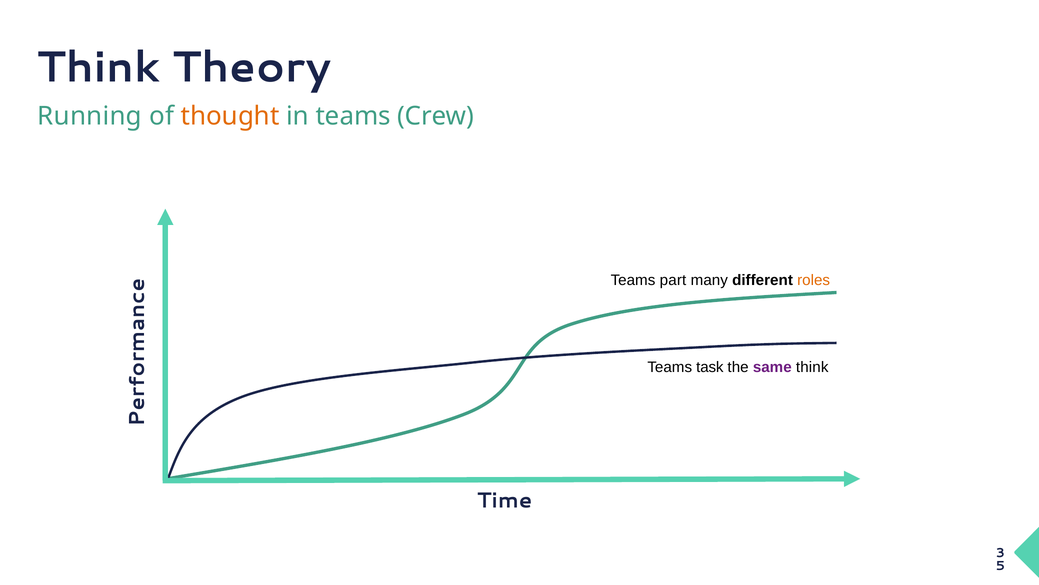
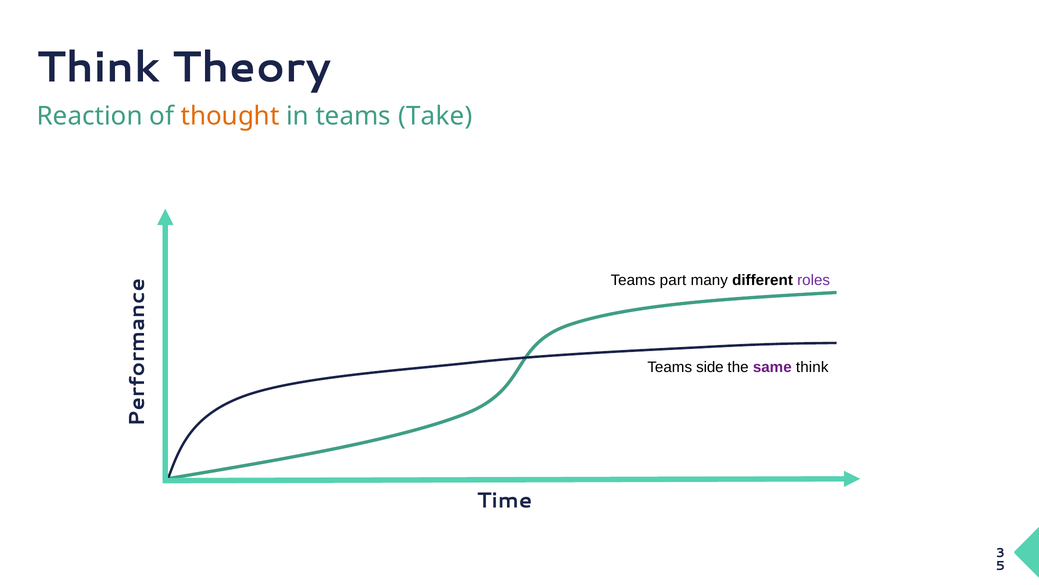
Running: Running -> Reaction (90, 116)
Crew: Crew -> Take (435, 116)
roles colour: orange -> purple (814, 280)
task: task -> side (710, 367)
